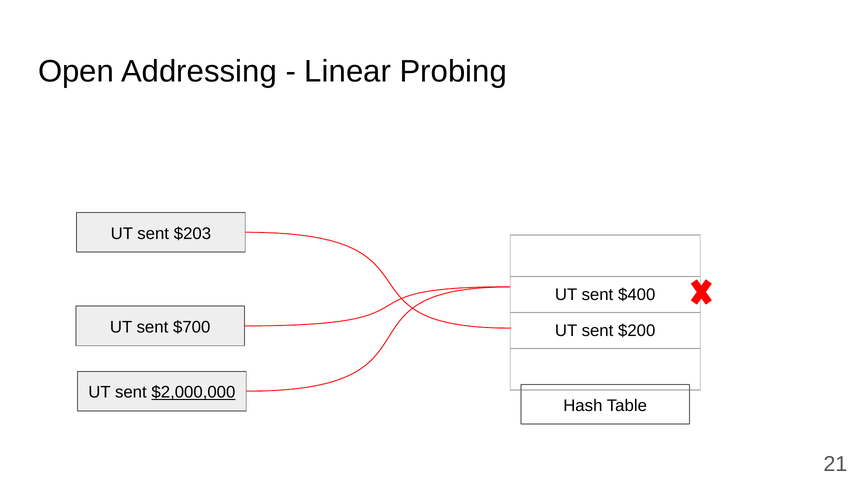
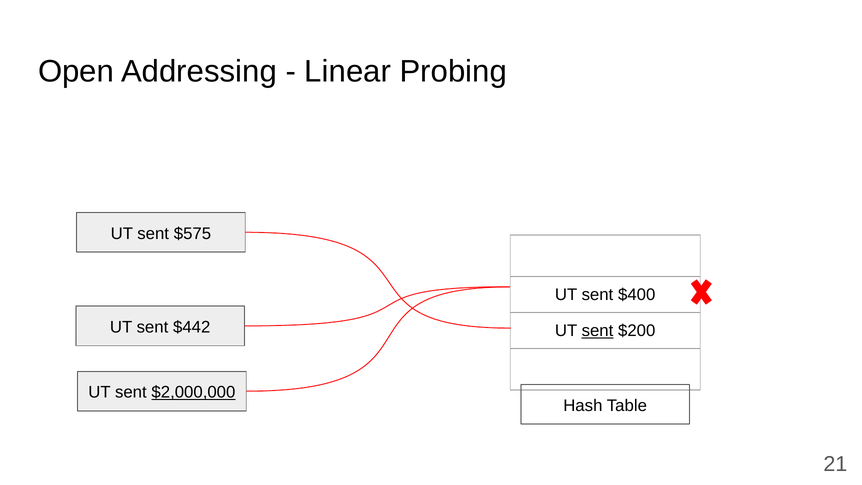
$203: $203 -> $575 (192, 233)
$700: $700 -> $442 (192, 327)
sent underline: none -> present (597, 331)
